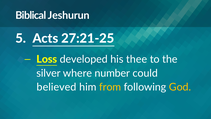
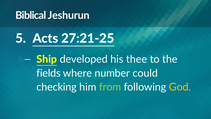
Loss: Loss -> Ship (47, 59)
silver: silver -> fields (49, 73)
believed: believed -> checking (57, 87)
from colour: yellow -> light green (110, 87)
